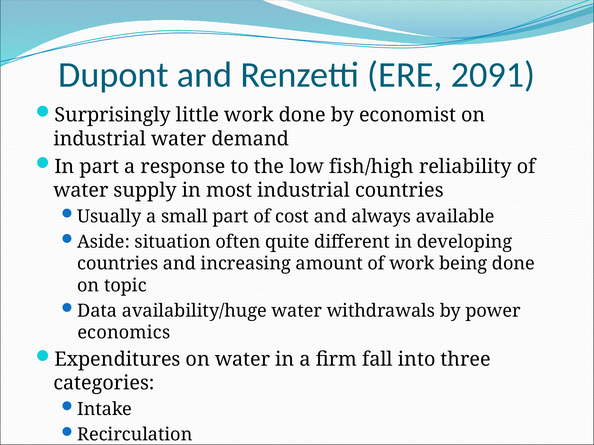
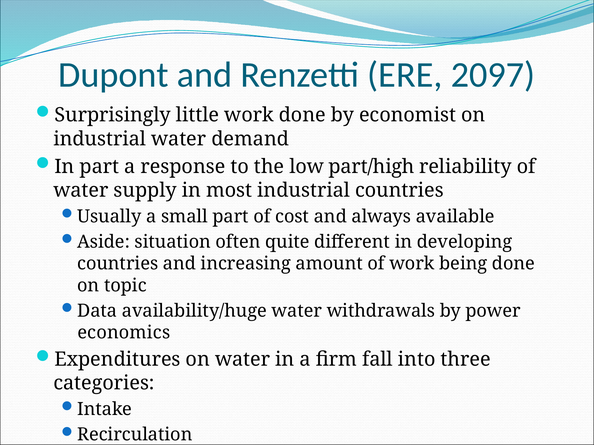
2091: 2091 -> 2097 (493, 75)
fish/high: fish/high -> part/high (372, 167)
